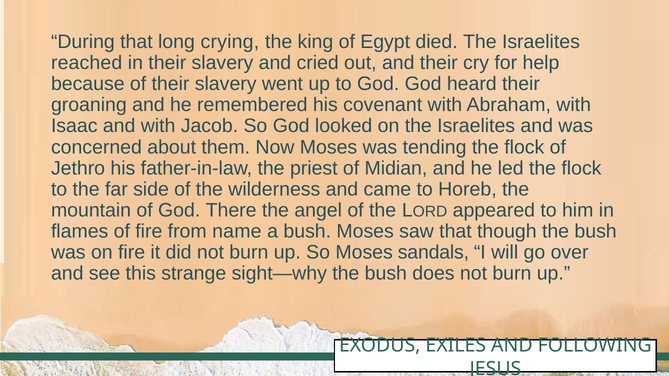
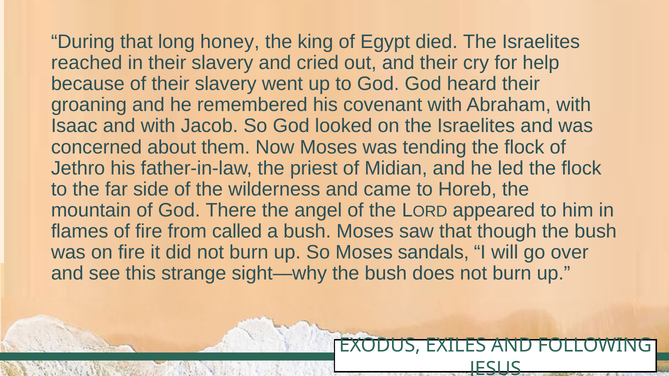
crying: crying -> honey (230, 42)
name: name -> called (237, 232)
